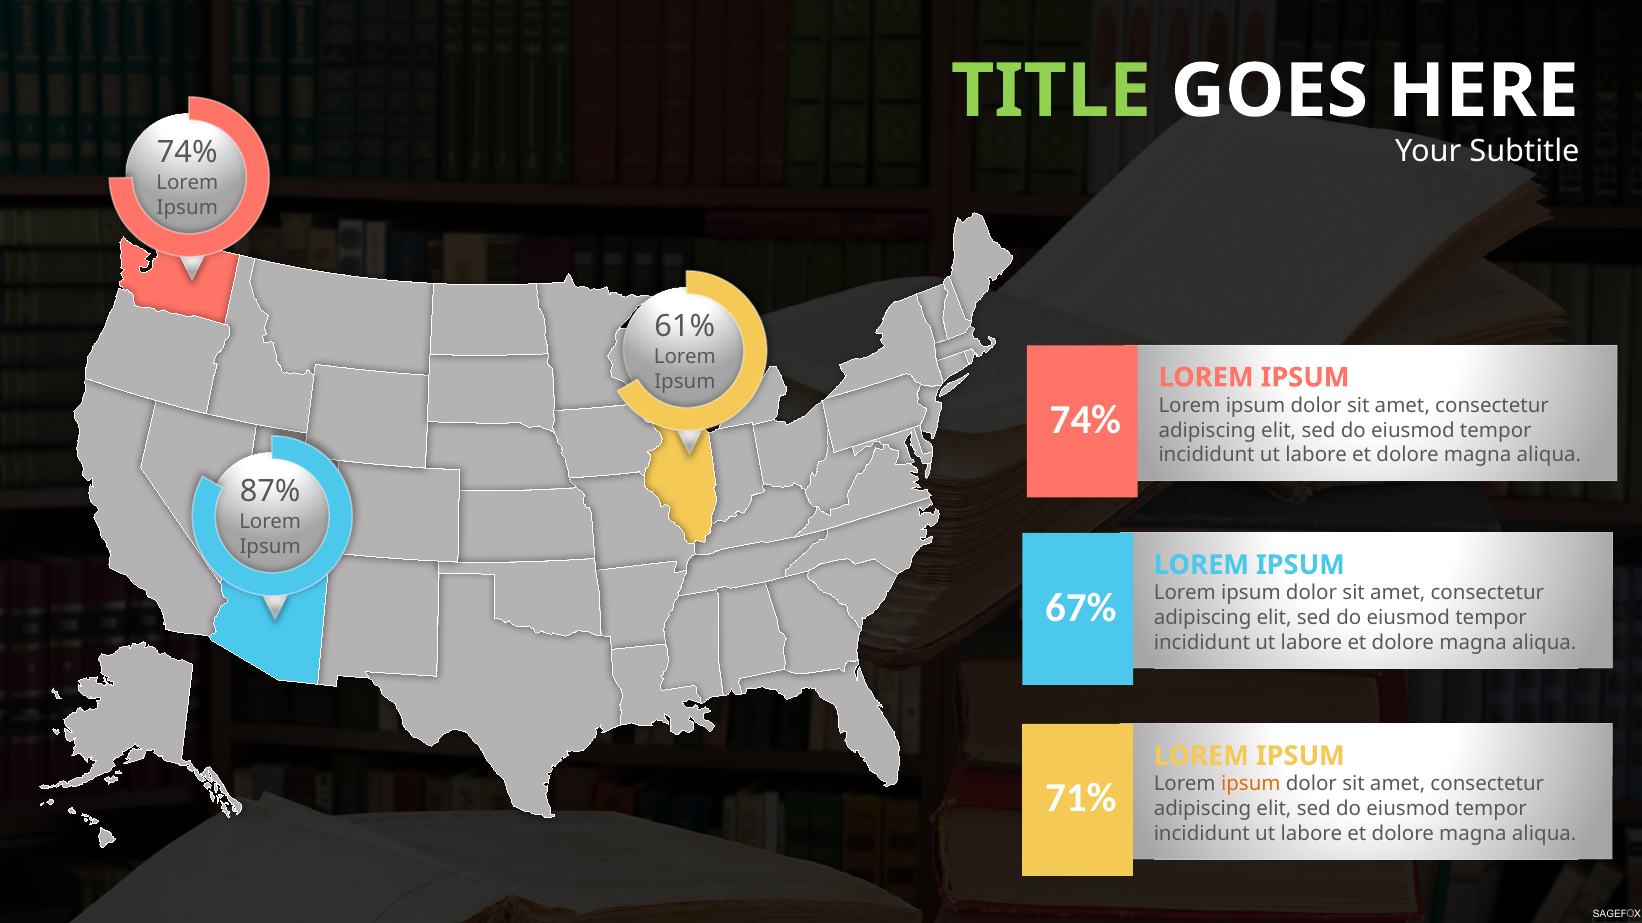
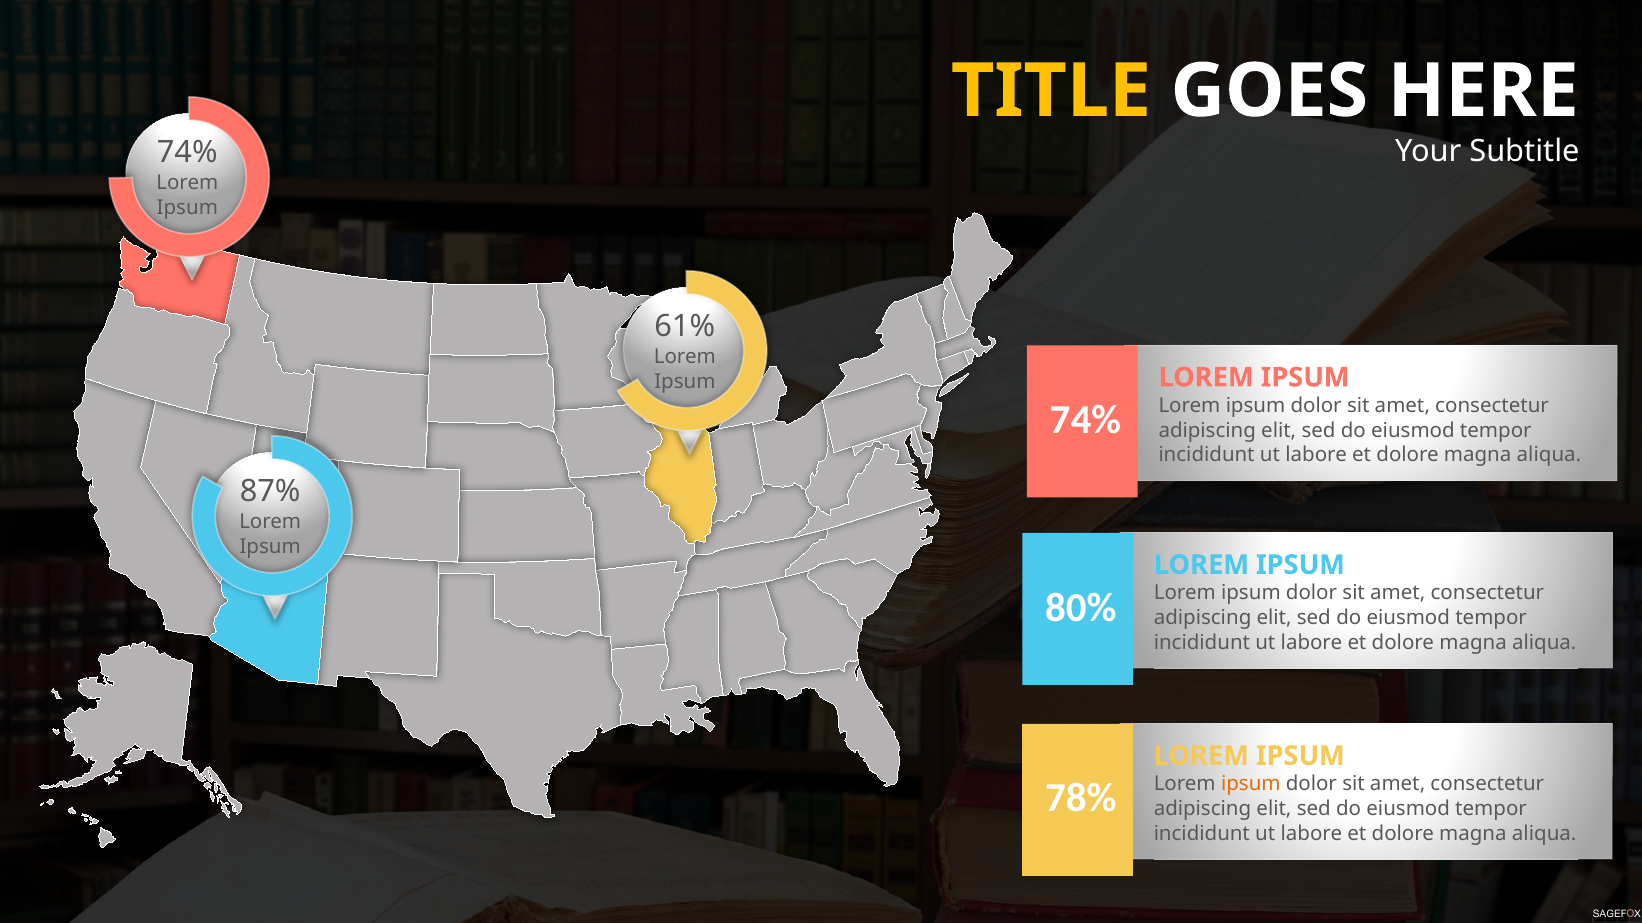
TITLE colour: light green -> yellow (1051, 91)
67%: 67% -> 80% (1081, 608)
71%: 71% -> 78% (1081, 799)
